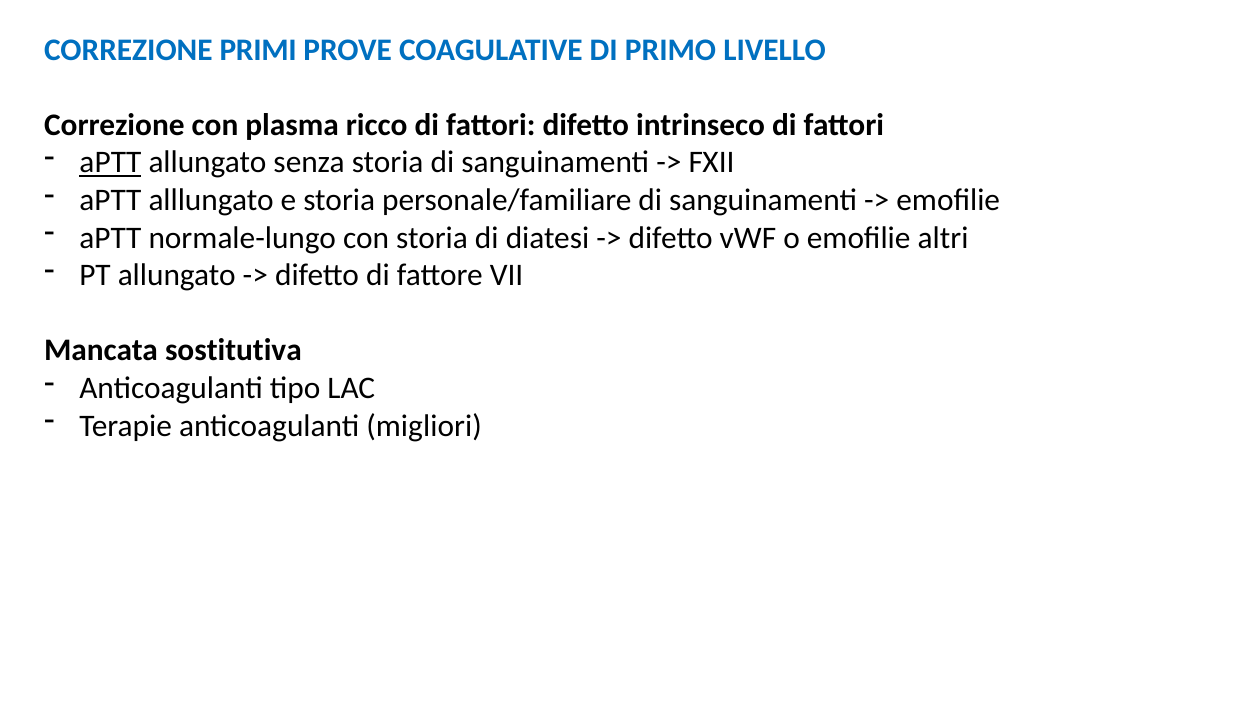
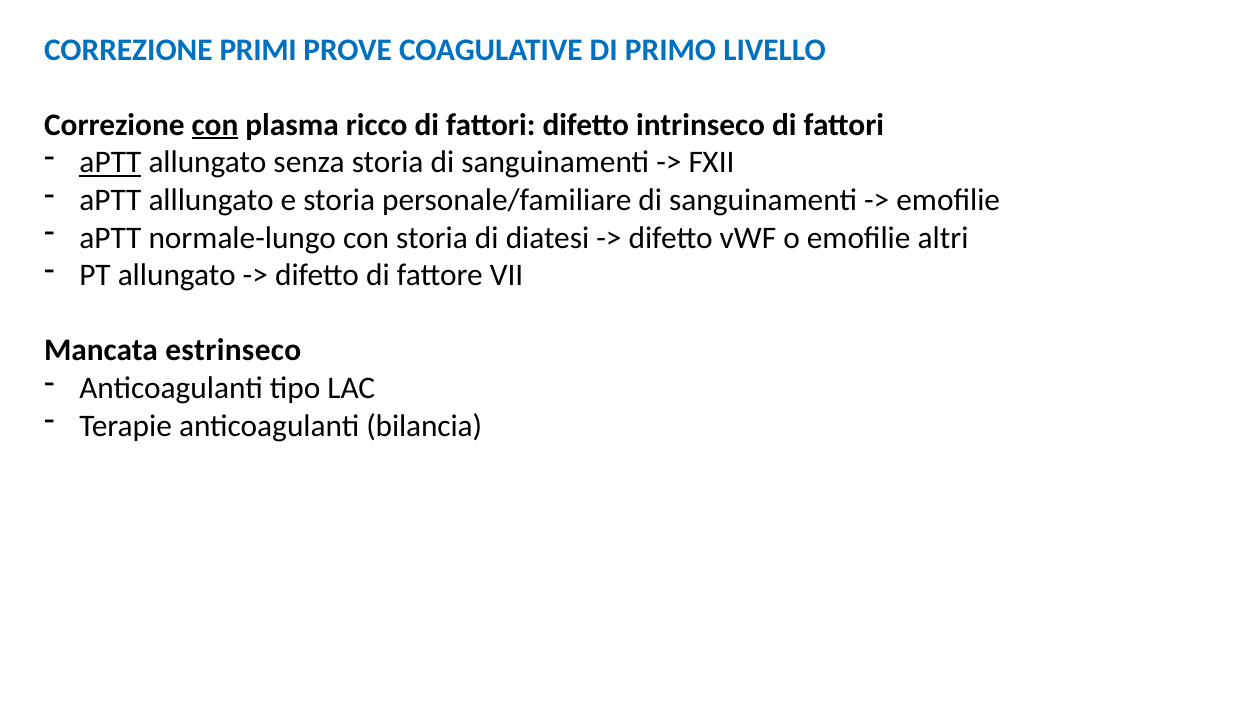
con underline: none -> present (215, 125)
sostitutiva: sostitutiva -> estrinseco (233, 351)
migliori: migliori -> bilancia (424, 426)
